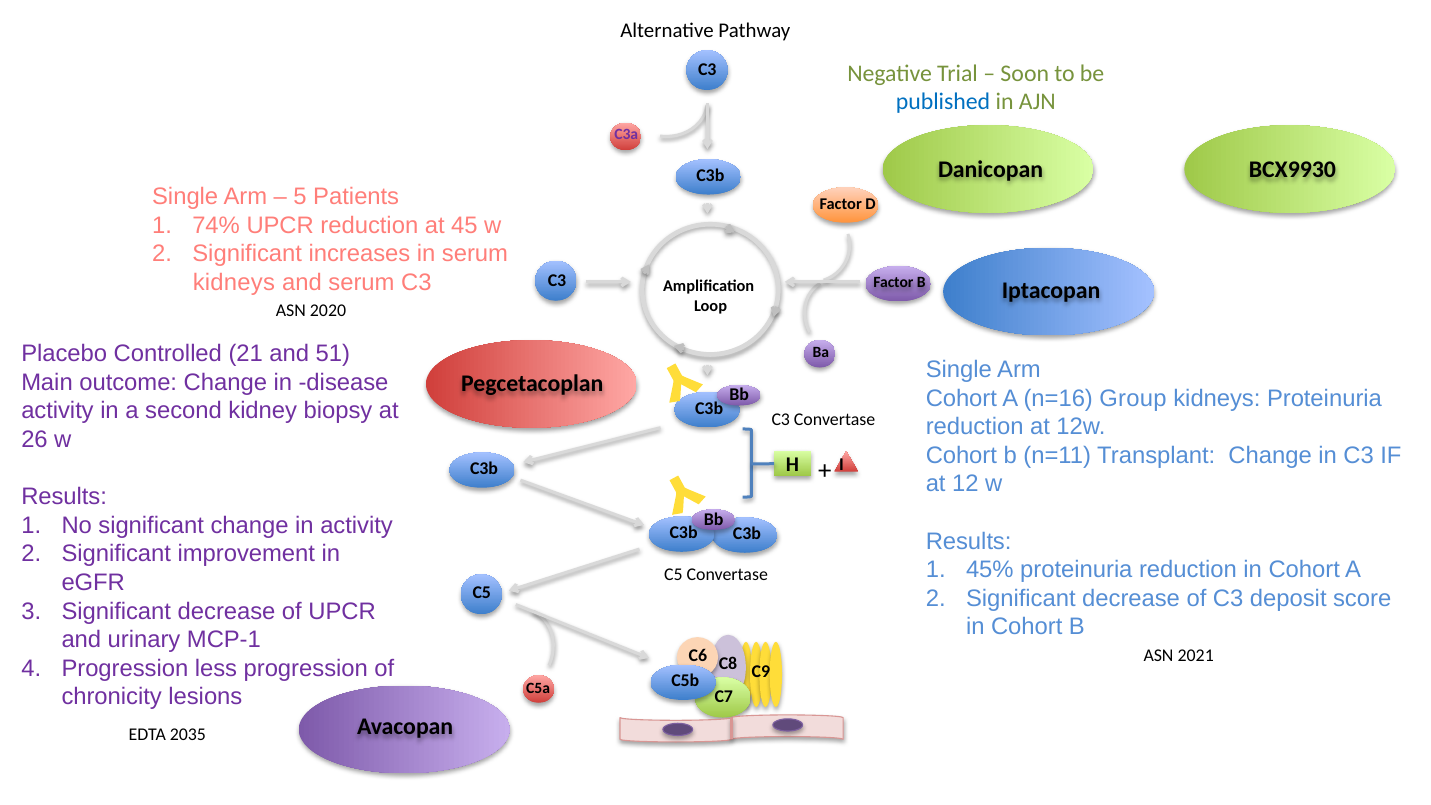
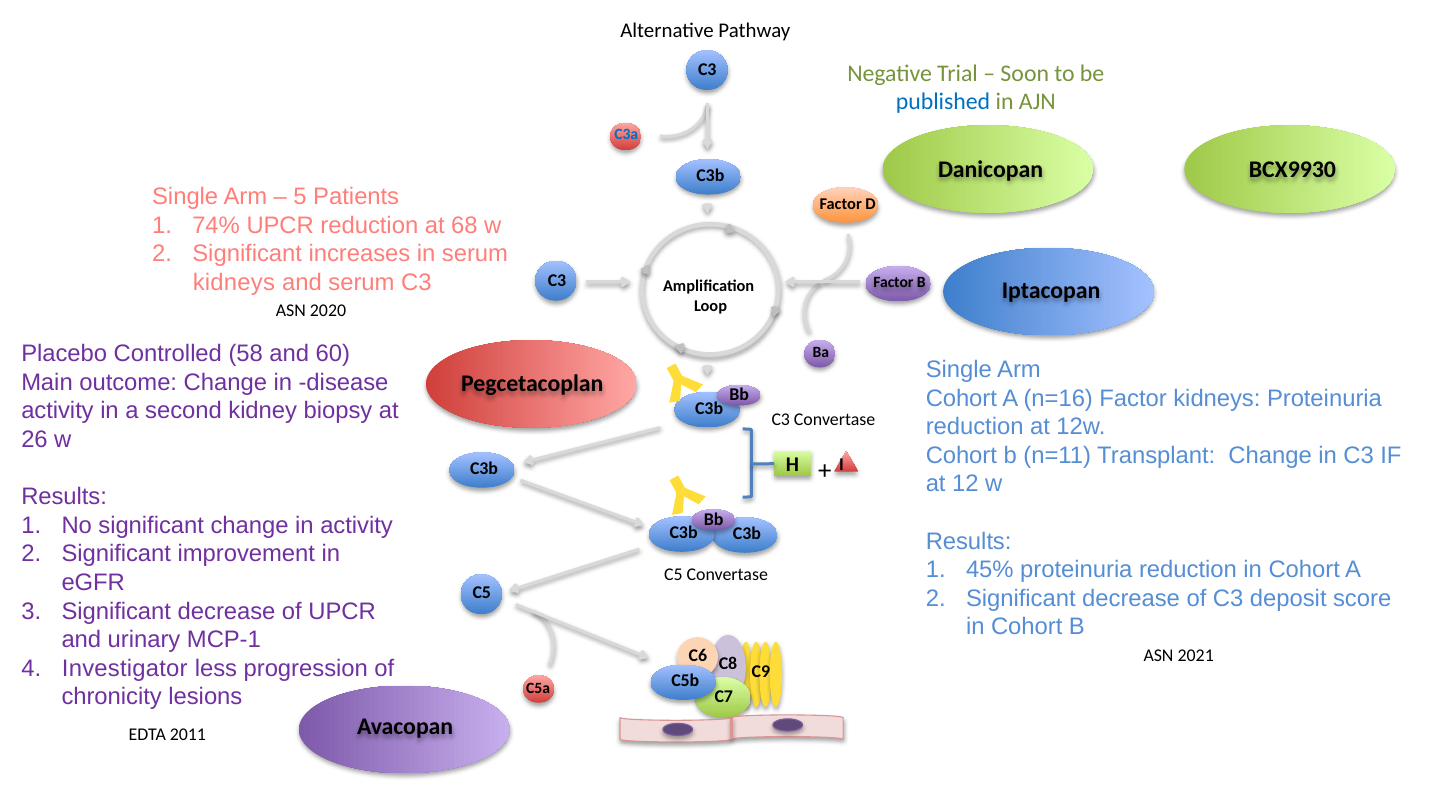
C3a colour: purple -> blue (626, 135)
45: 45 -> 68 (464, 225)
21: 21 -> 58 (246, 354)
51: 51 -> 60 (333, 354)
n=16 Group: Group -> Factor (1133, 398)
Progression: Progression -> Investigator (125, 668)
2035: 2035 -> 2011 (188, 735)
